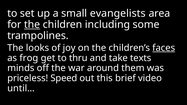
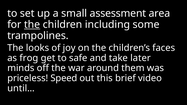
evangelists: evangelists -> assessment (118, 13)
faces underline: present -> none (164, 48)
thru: thru -> safe (78, 58)
texts: texts -> later (141, 58)
